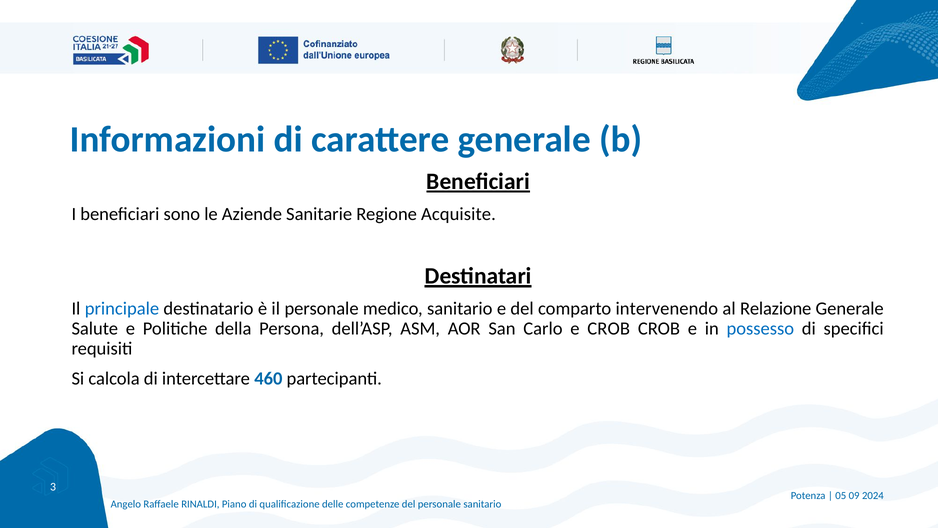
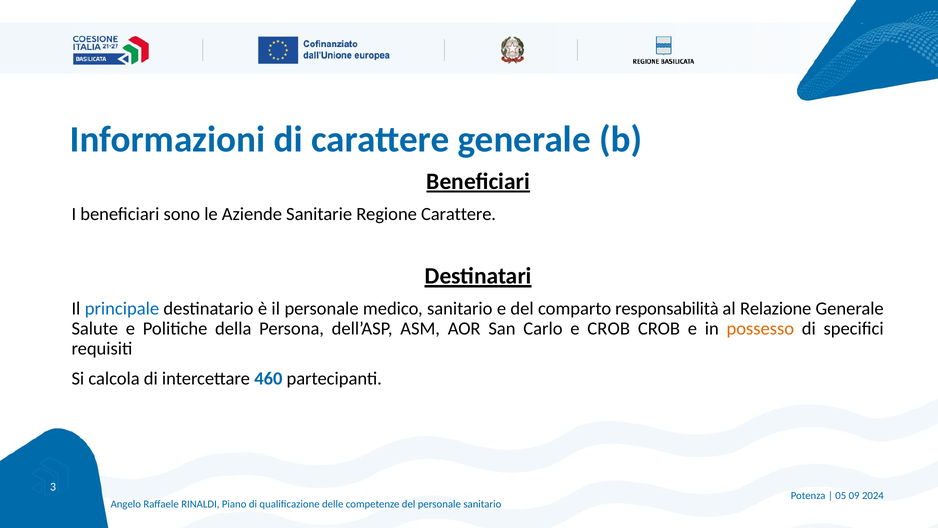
Regione Acquisite: Acquisite -> Carattere (459, 214)
intervenendo: intervenendo -> responsabilità (667, 308)
possesso colour: blue -> orange (760, 329)
